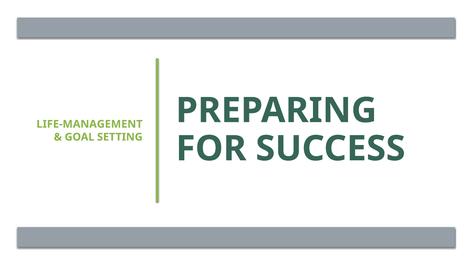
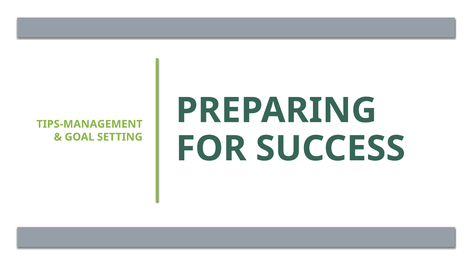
LIFE-MANAGEMENT: LIFE-MANAGEMENT -> TIPS-MANAGEMENT (89, 124)
